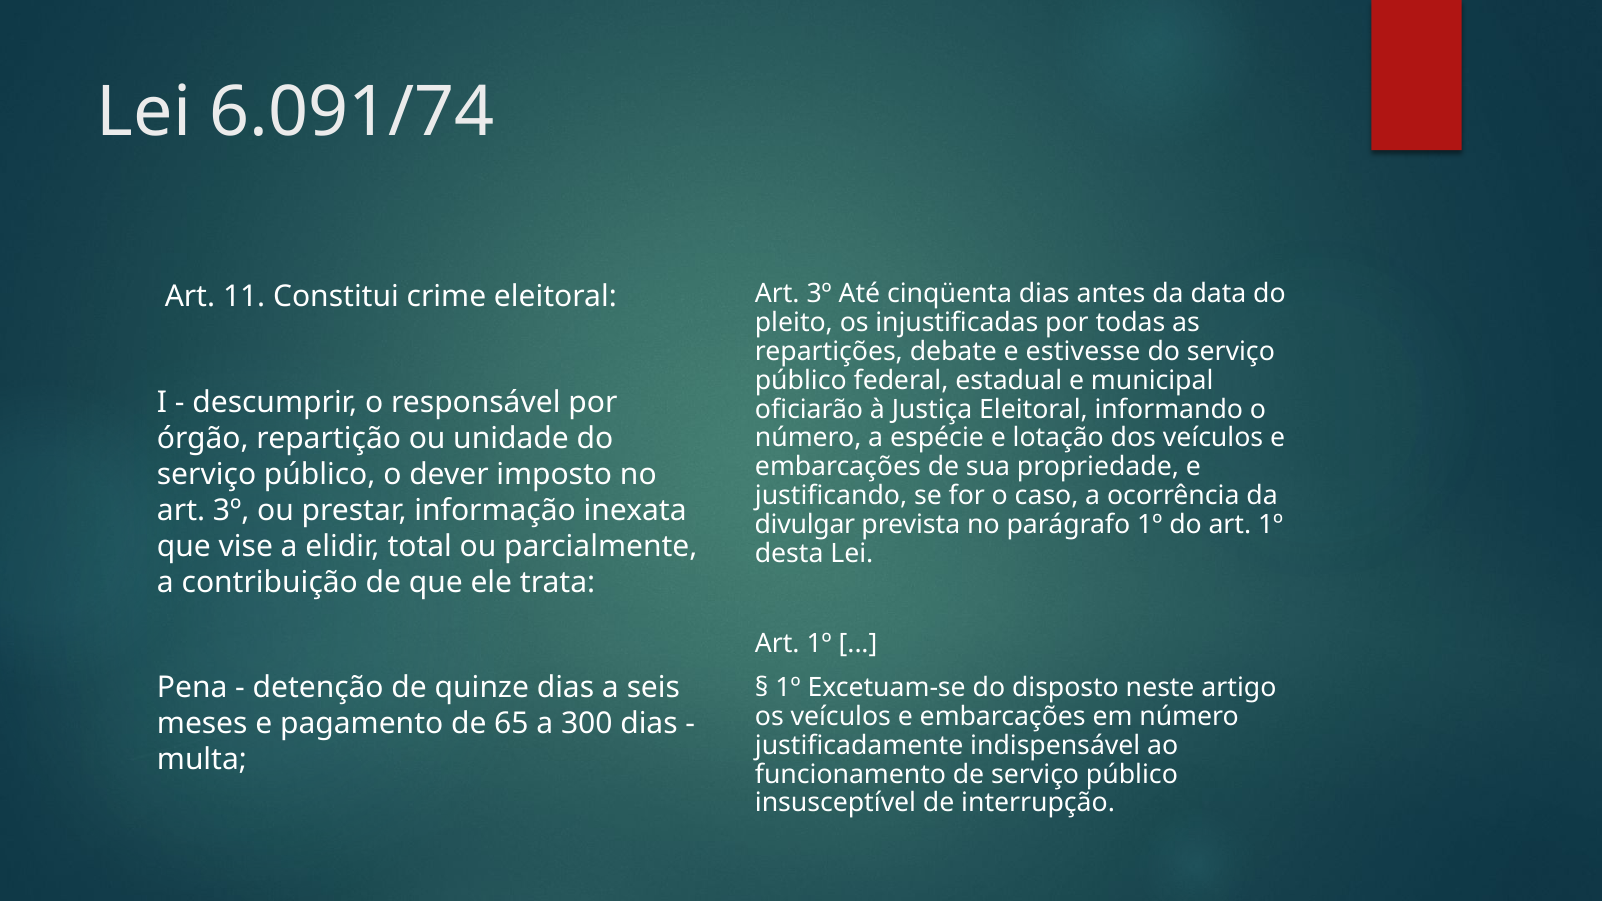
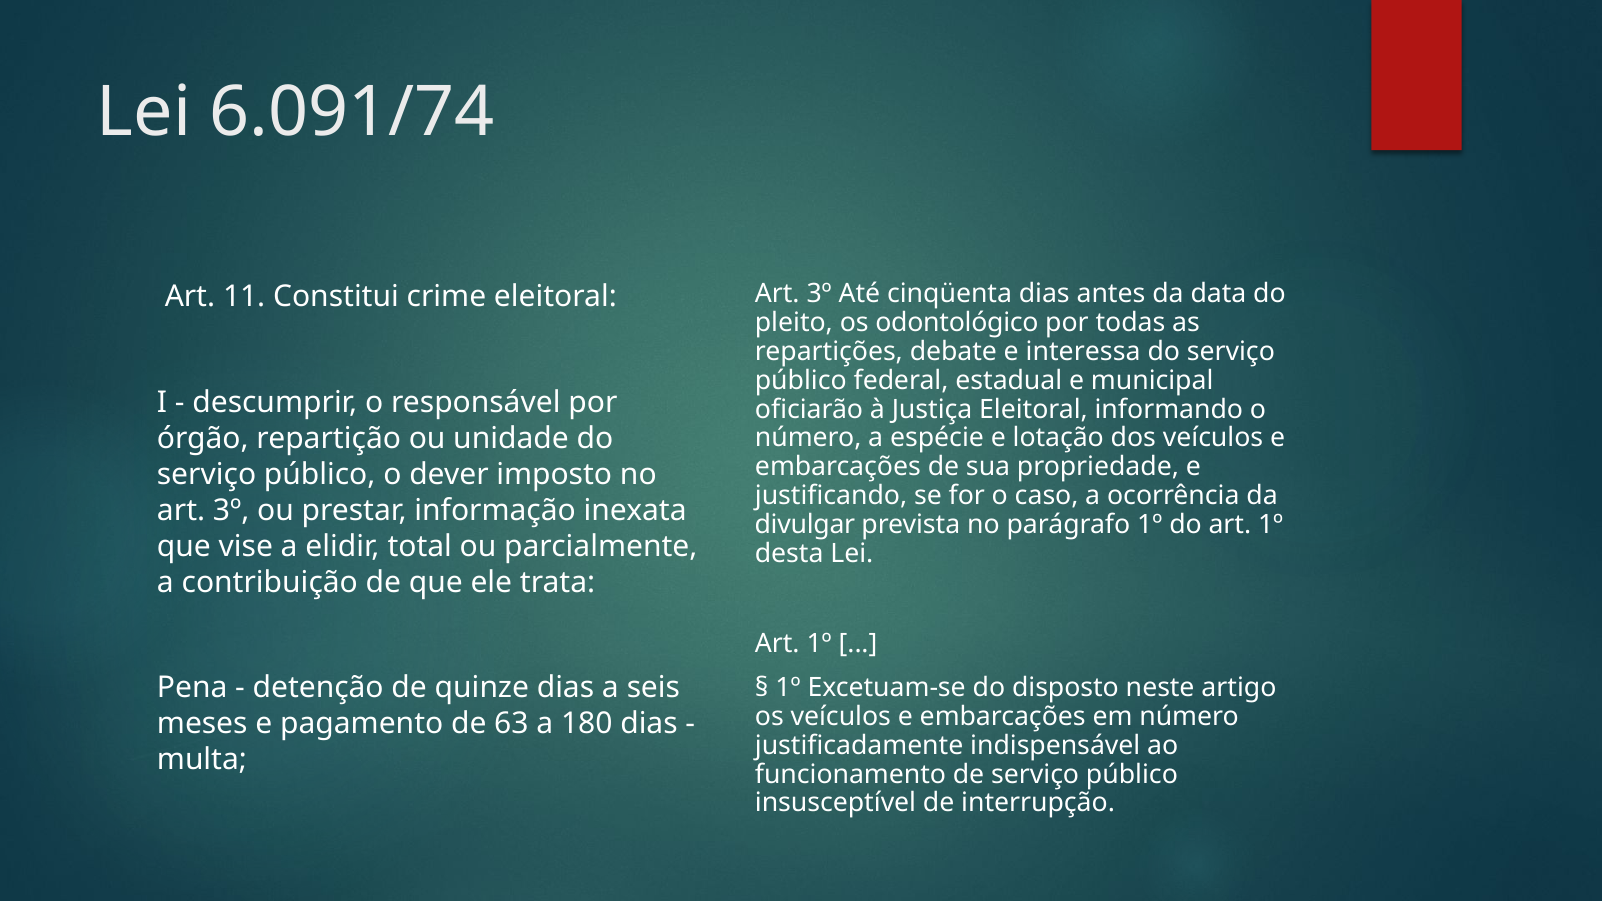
injustificadas: injustificadas -> odontológico (957, 323)
estivesse: estivesse -> interessa (1083, 352)
65: 65 -> 63 (511, 724)
300: 300 -> 180 (587, 724)
